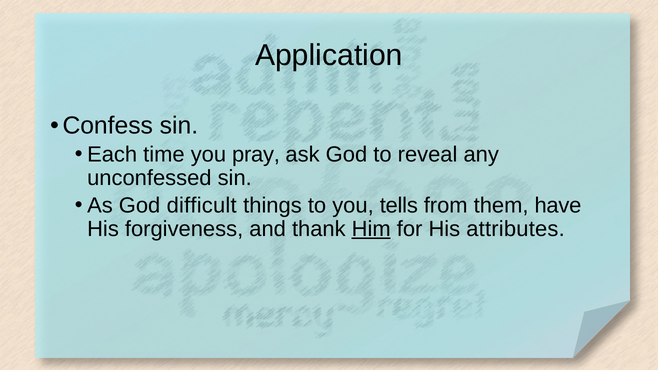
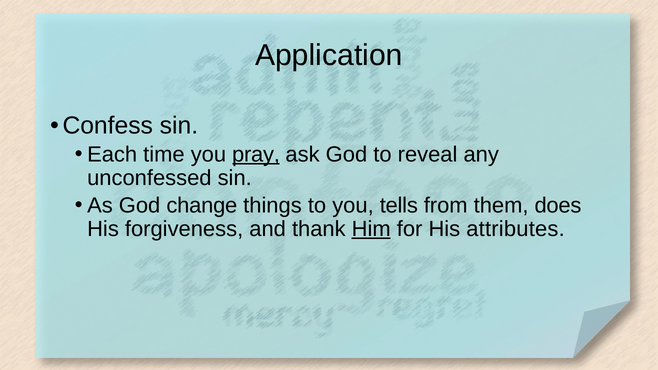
pray underline: none -> present (256, 155)
difficult: difficult -> change (202, 205)
have: have -> does (558, 205)
